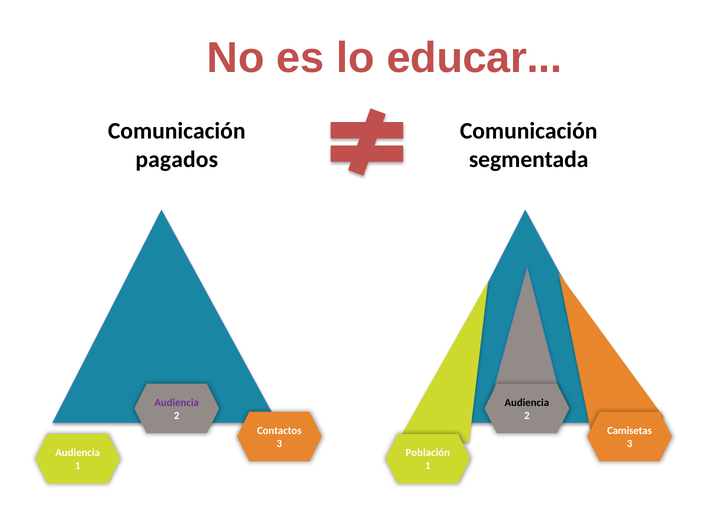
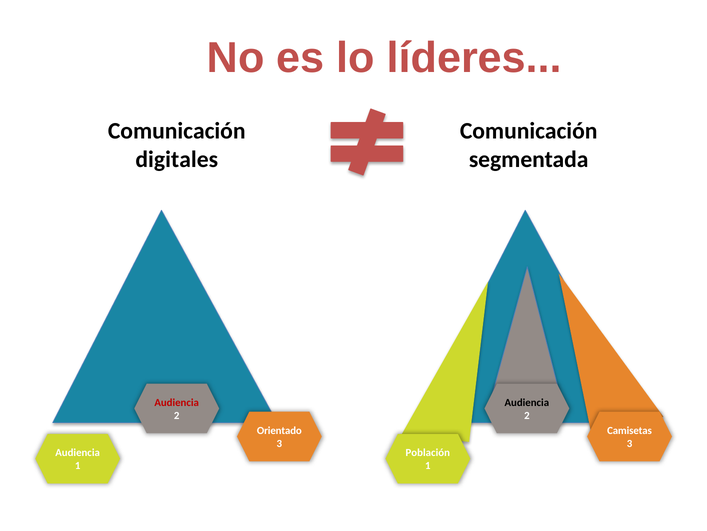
educar: educar -> líderes (474, 58)
pagados: pagados -> digitales (177, 159)
Audiencia colour: purple -> red (177, 402)
Contactos: Contactos -> Orientado (279, 430)
